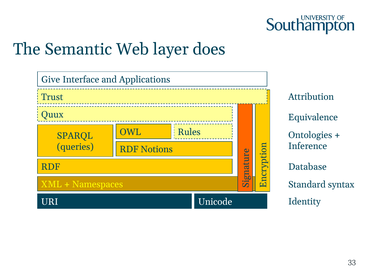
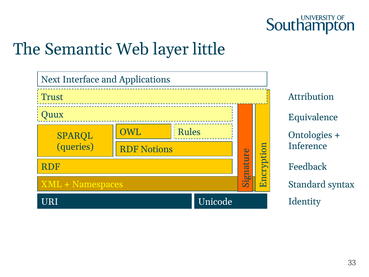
does: does -> little (209, 49)
Give: Give -> Next (51, 80)
Database: Database -> Feedback (308, 167)
